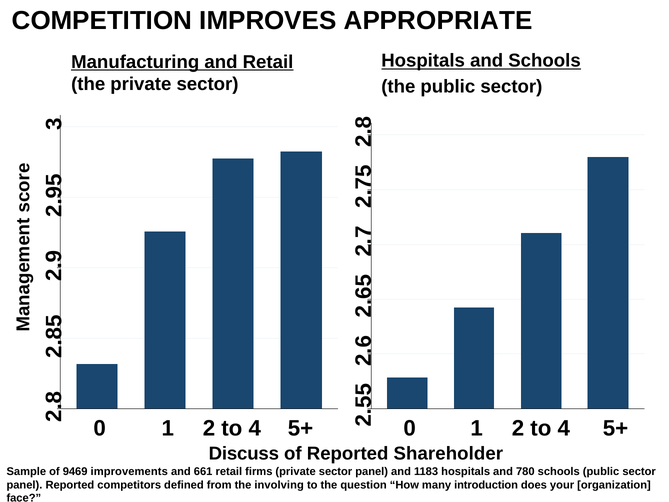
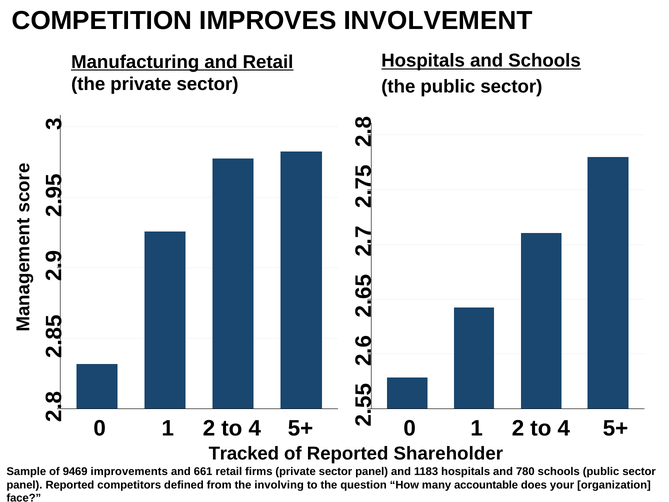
APPROPRIATE: APPROPRIATE -> INVOLVEMENT (438, 21)
Discuss: Discuss -> Tracked (244, 453)
introduction: introduction -> accountable (486, 485)
